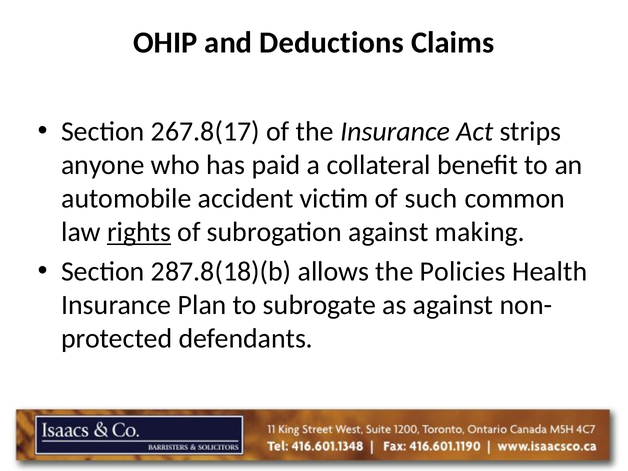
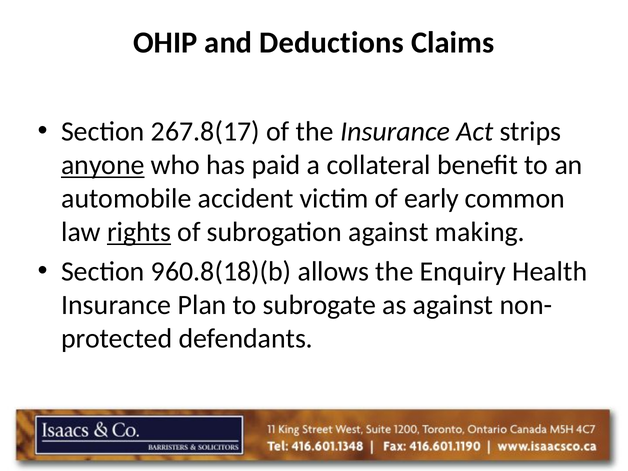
anyone underline: none -> present (103, 165)
such: such -> early (431, 199)
287.8(18)(b: 287.8(18)(b -> 960.8(18)(b (221, 271)
Policies: Policies -> Enquiry (463, 271)
